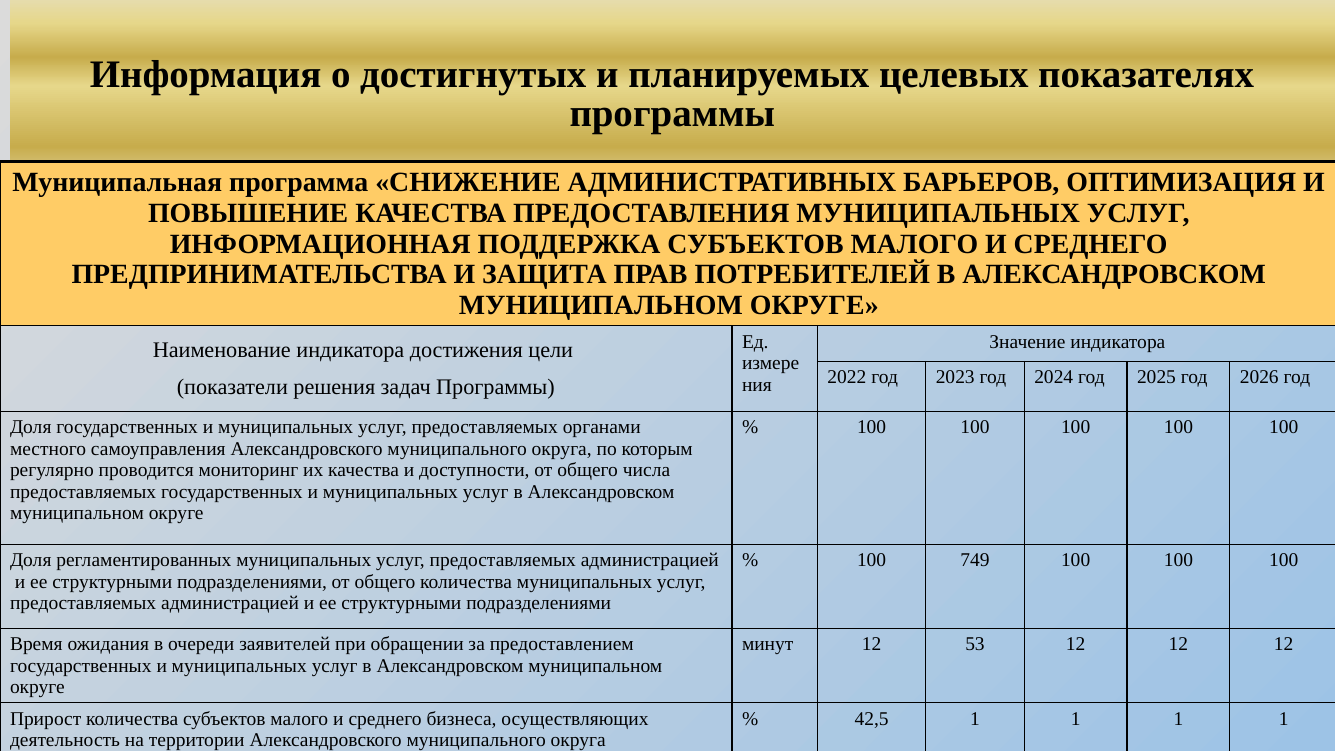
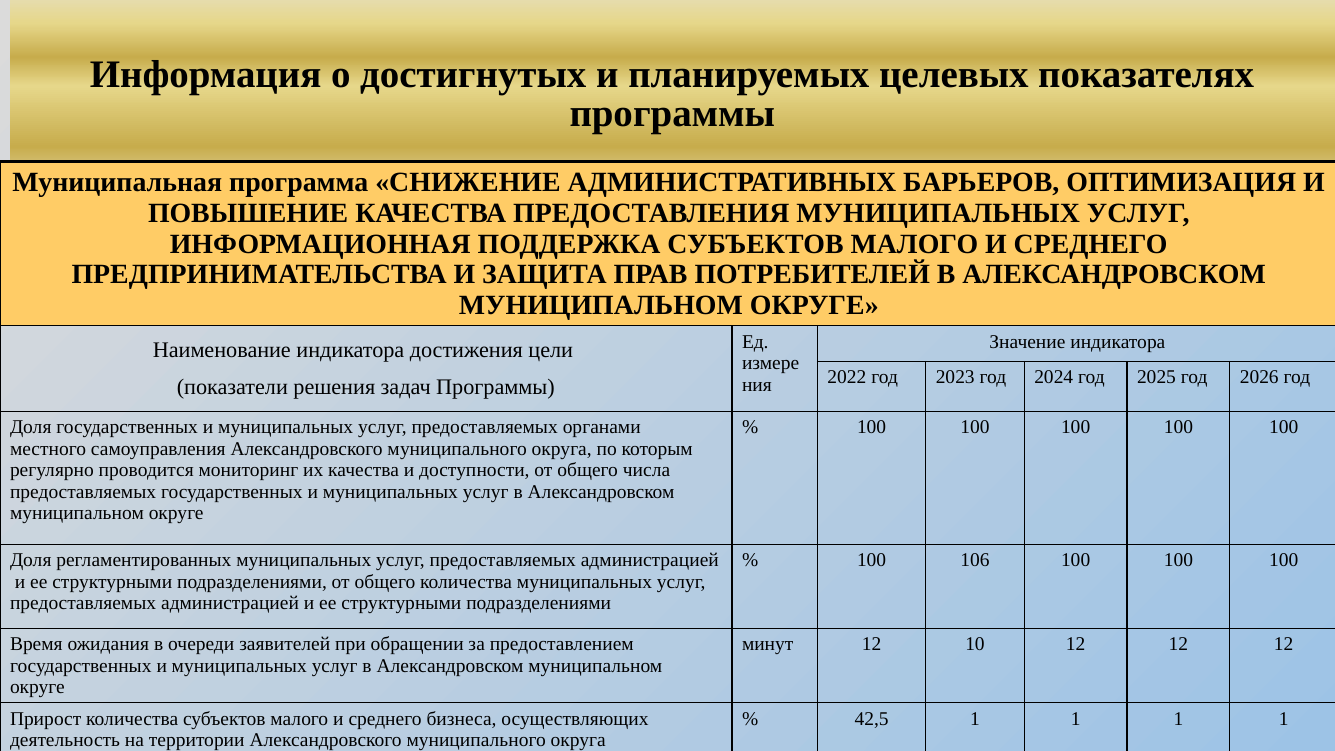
749: 749 -> 106 (975, 560)
53: 53 -> 10 (975, 644)
